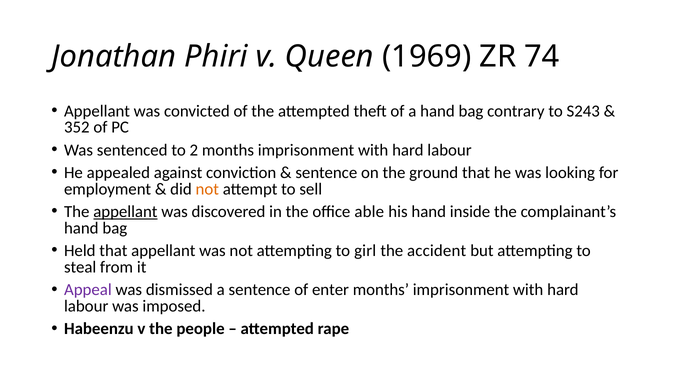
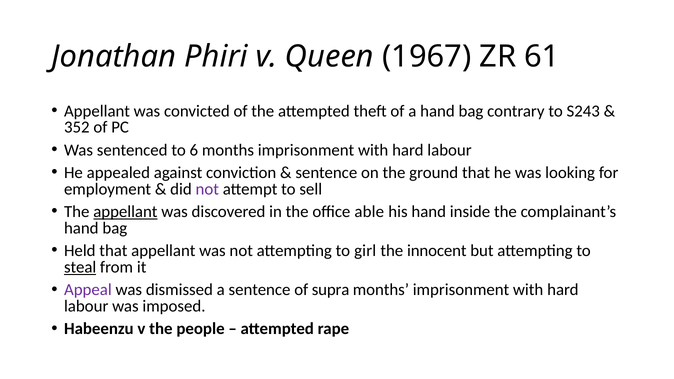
1969: 1969 -> 1967 (427, 57)
74: 74 -> 61 (542, 57)
2: 2 -> 6 (194, 150)
not colour: orange -> purple (207, 189)
accident: accident -> innocent (437, 251)
steal underline: none -> present (80, 267)
enter: enter -> supra (331, 290)
